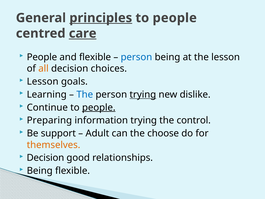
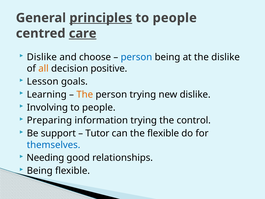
People: People -> Dislike (42, 57)
and flexible: flexible -> choose (95, 57)
the lesson: lesson -> dislike (226, 57)
choices: choices -> positive (109, 68)
The colour: blue -> orange (85, 94)
trying underline: present -> none (143, 94)
Continue: Continue -> Involving (47, 107)
people underline: present -> none (99, 107)
Adult: Adult -> Tutor (97, 133)
the choose: choose -> flexible (163, 133)
themselves colour: orange -> blue (54, 145)
Decision: Decision -> Needing (45, 158)
